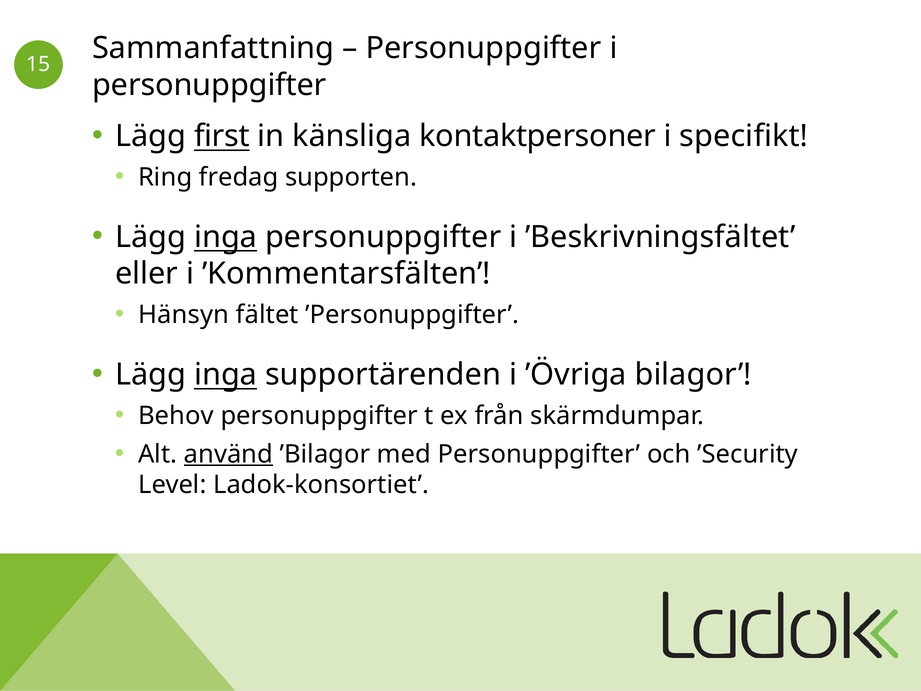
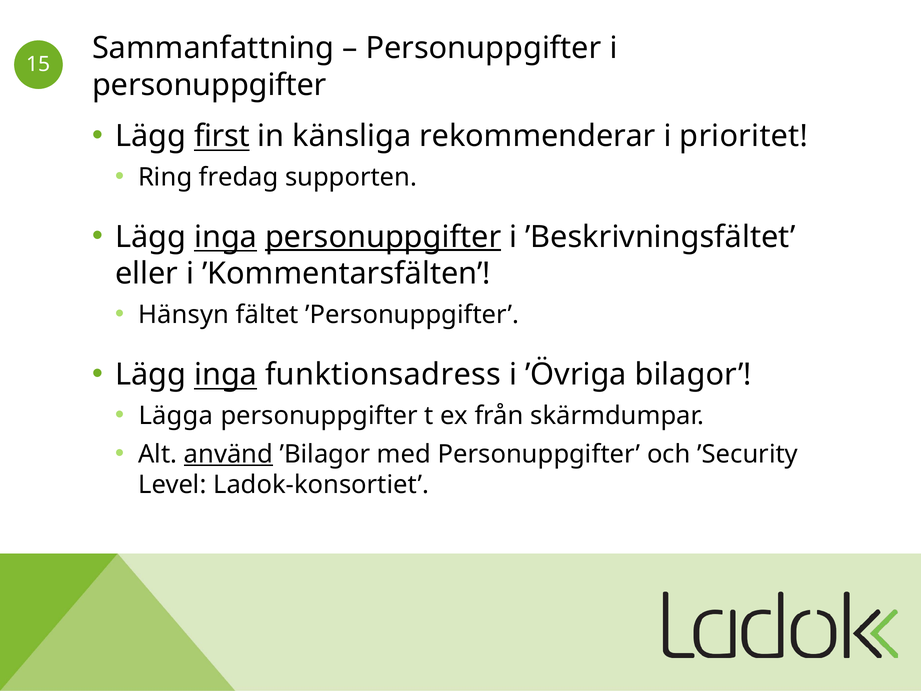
kontaktpersoner: kontaktpersoner -> rekommenderar (538, 136)
specifikt: specifikt -> prioritet (744, 136)
personuppgifter underline: none -> present (383, 237)
supportärenden: supportärenden -> funktionsadress (383, 375)
Behov: Behov -> Lägga (176, 416)
